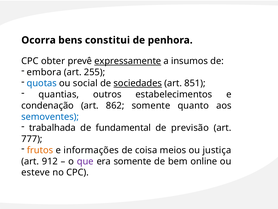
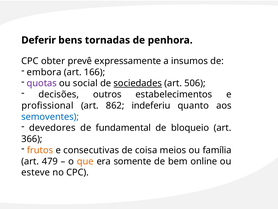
Ocorra: Ocorra -> Deferir (39, 40)
constitui: constitui -> tornadas (107, 40)
expressamente underline: present -> none (128, 61)
255: 255 -> 166 (95, 72)
quotas colour: blue -> purple (42, 83)
851: 851 -> 506 (195, 83)
quantias: quantias -> decisões (59, 94)
condenação: condenação -> profissional (47, 105)
862 somente: somente -> indeferiu (151, 105)
trabalhada: trabalhada -> devedores (52, 128)
previsão: previsão -> bloqueio (190, 128)
777: 777 -> 366 (32, 139)
informações: informações -> consecutivas (91, 150)
justiça: justiça -> família (217, 150)
912: 912 -> 479 (50, 161)
que colour: purple -> orange (85, 161)
